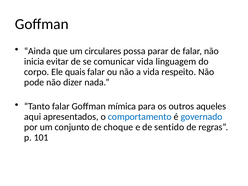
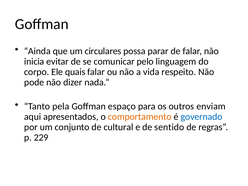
comunicar vida: vida -> pelo (145, 62)
Tanto falar: falar -> pela (61, 106)
mímica: mímica -> espaço (122, 106)
aqueles: aqueles -> enviam (211, 106)
comportamento colour: blue -> orange (140, 117)
choque: choque -> cultural (118, 127)
101: 101 -> 229 (41, 138)
